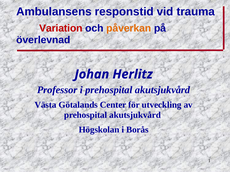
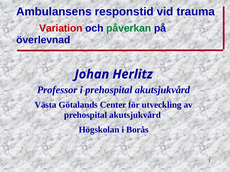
påverkan colour: orange -> green (129, 28)
